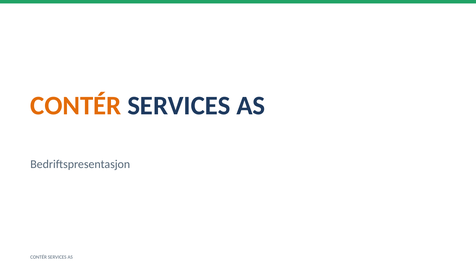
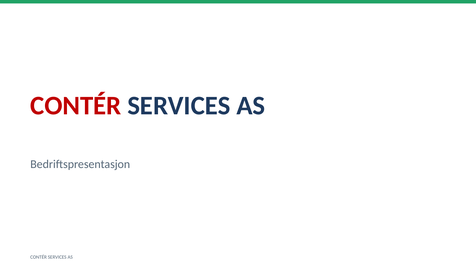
CONTÉR colour: orange -> red (76, 106)
